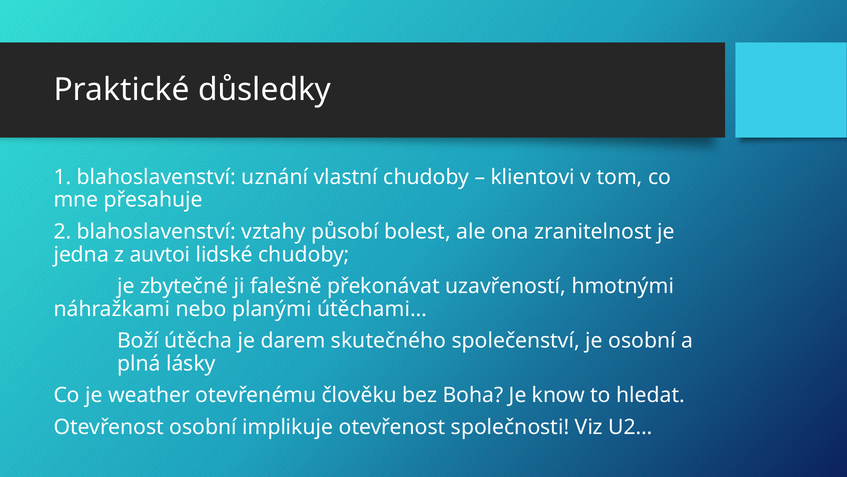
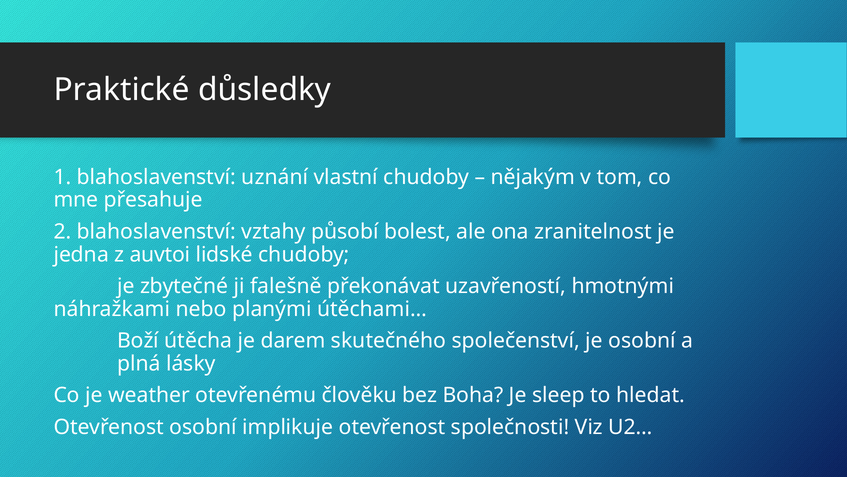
klientovi: klientovi -> nějakým (533, 177)
know: know -> sleep (558, 395)
